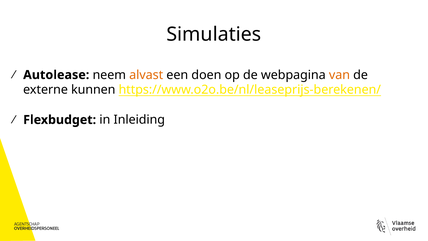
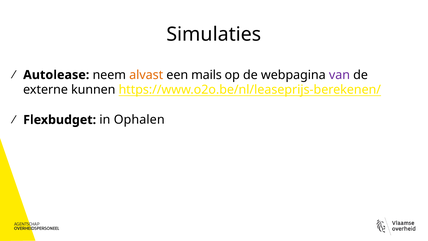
doen: doen -> mails (206, 75)
van colour: orange -> purple (339, 75)
Inleiding: Inleiding -> Ophalen (139, 120)
